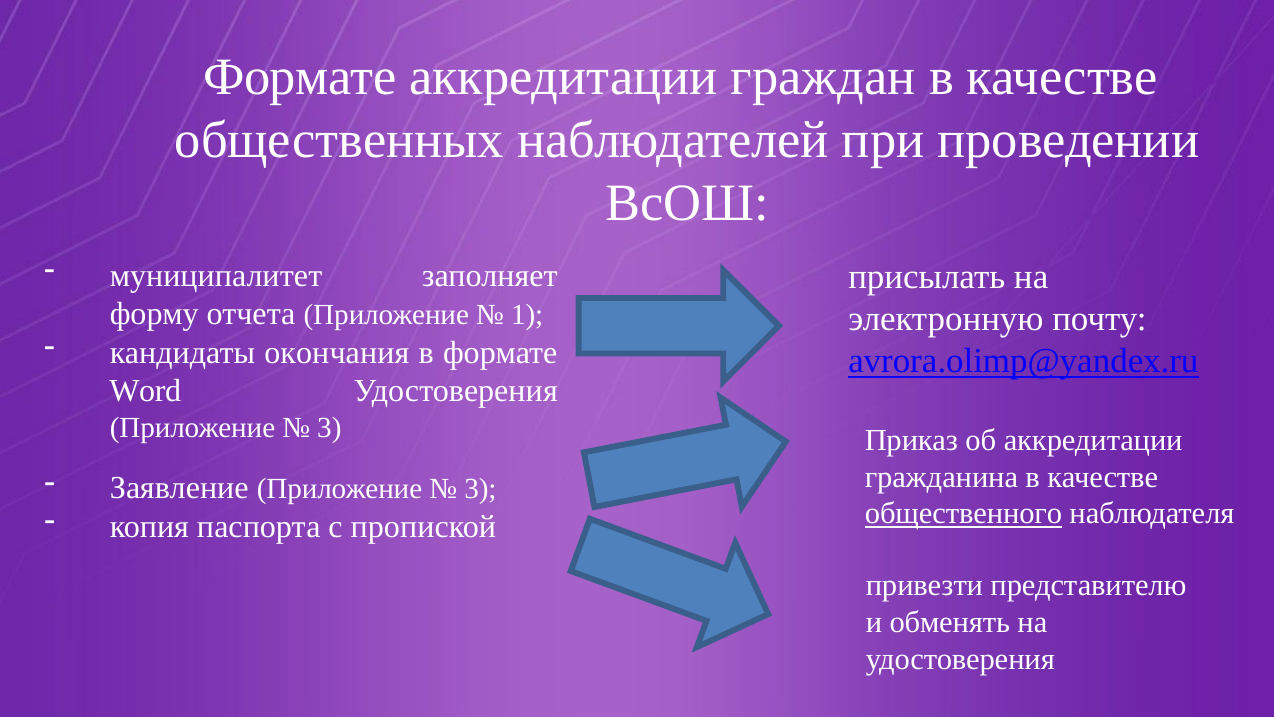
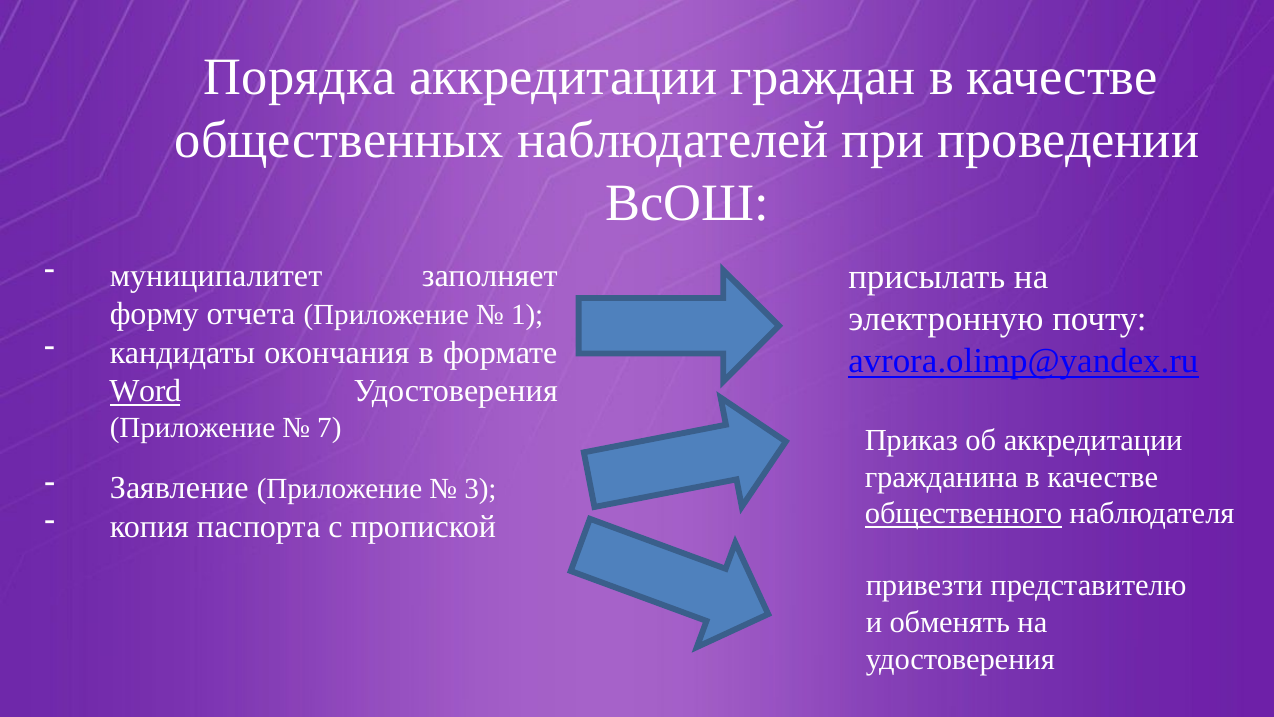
Формате: Формате -> Порядка (299, 77)
Word underline: none -> present (145, 391)
3: 3 -> 7 (329, 428)
